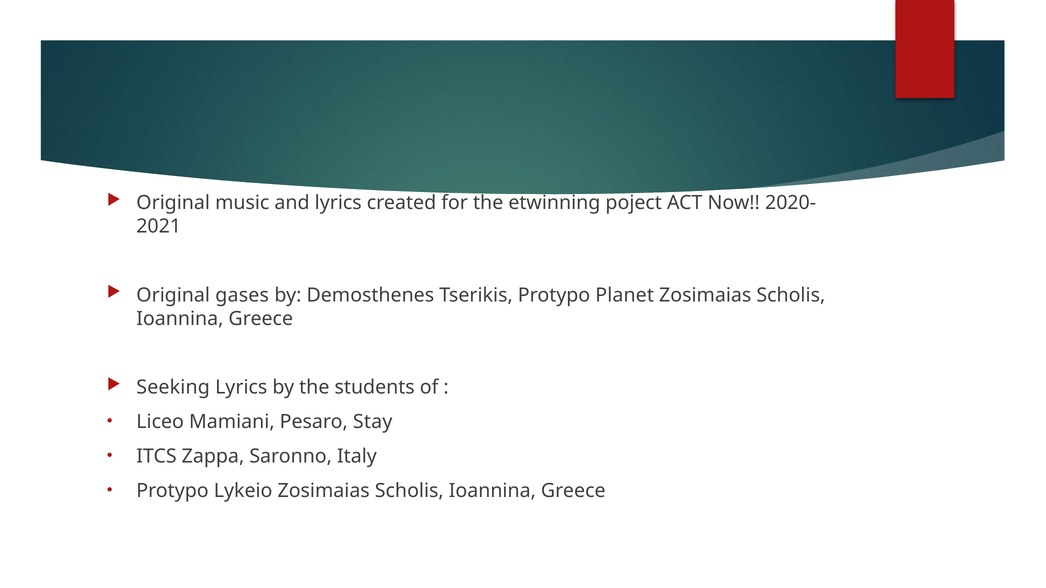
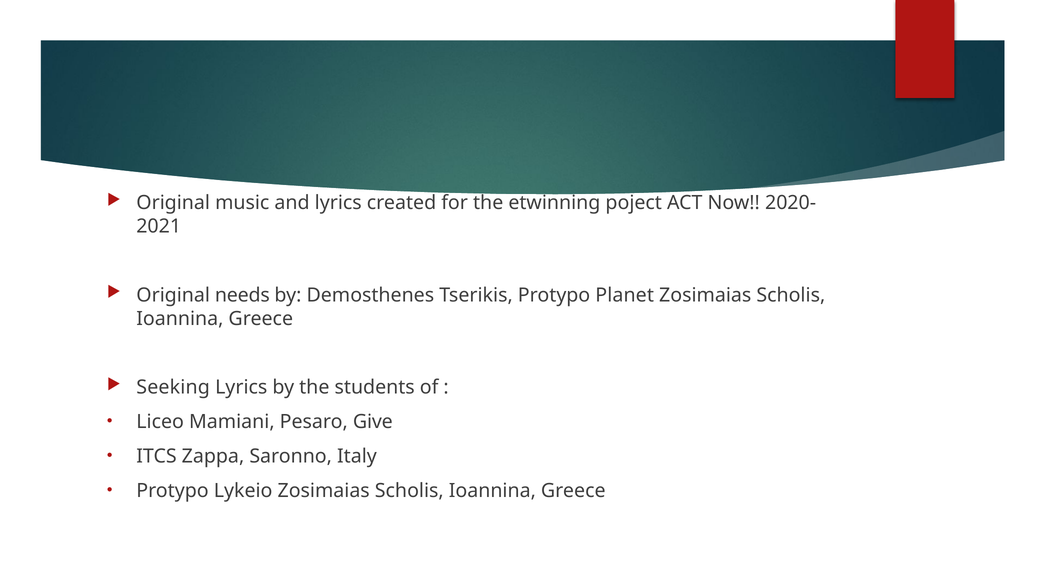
gases: gases -> needs (242, 295)
Stay: Stay -> Give (373, 422)
